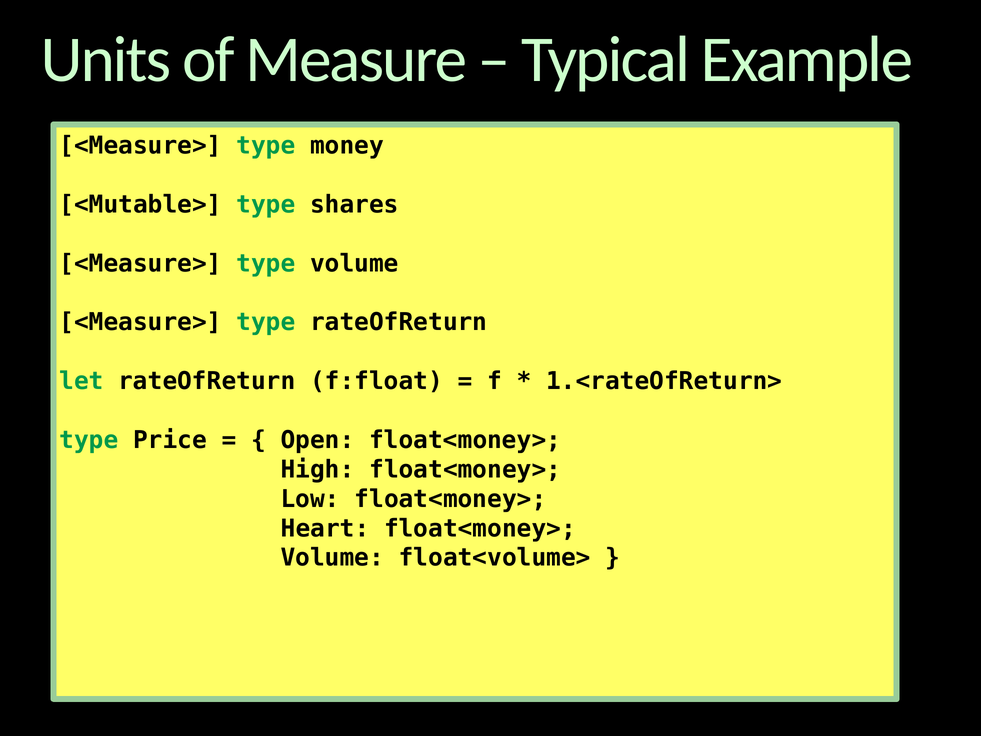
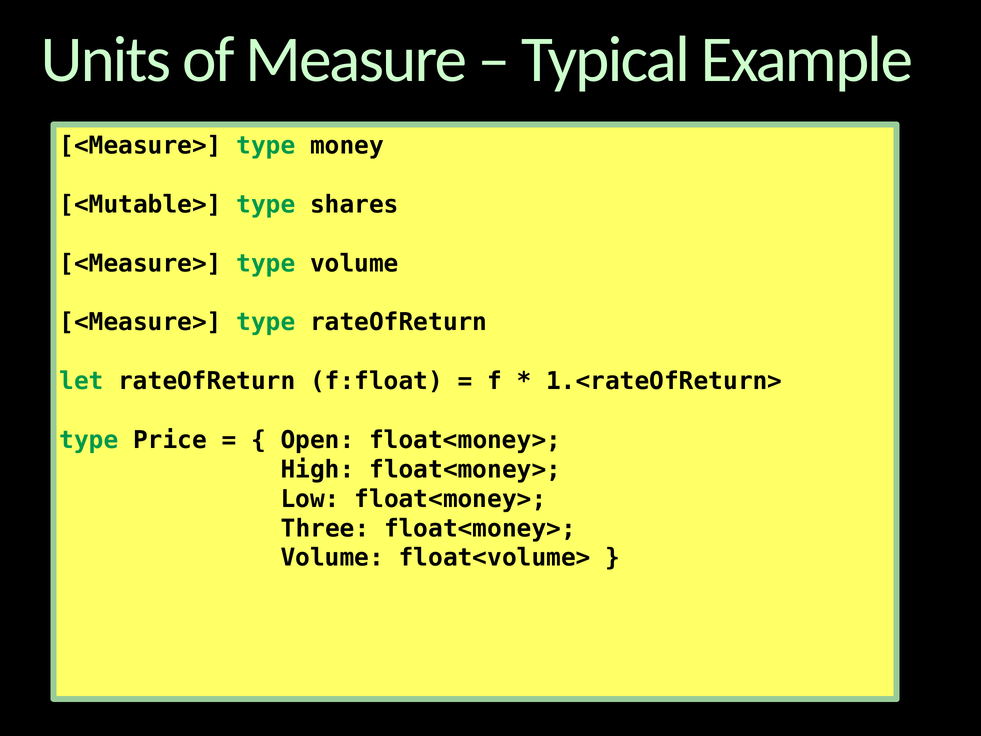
Heart: Heart -> Three (325, 528)
